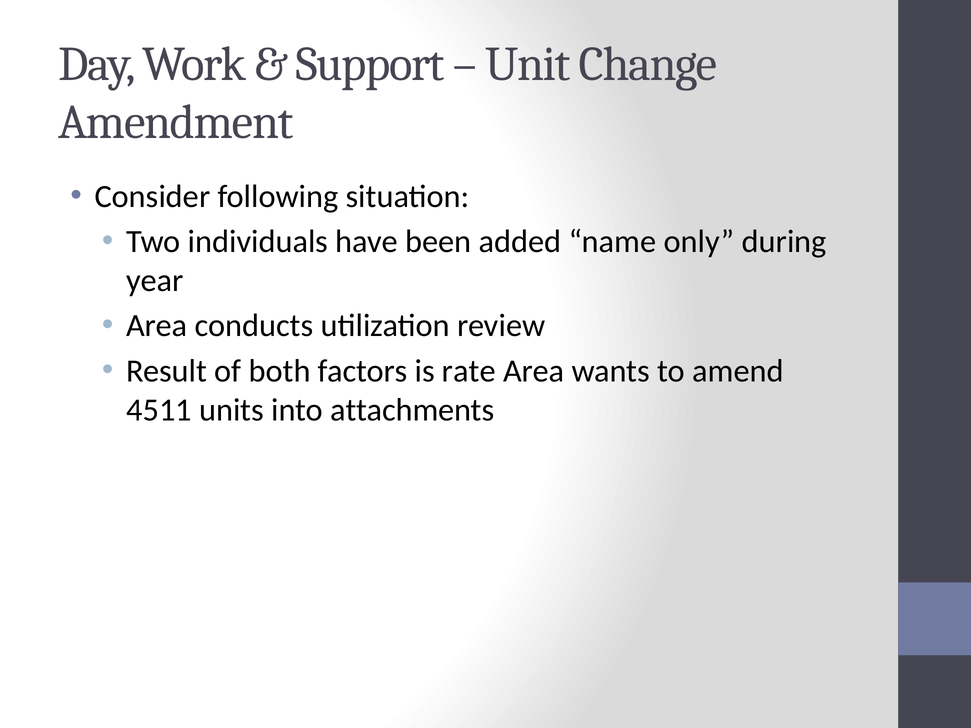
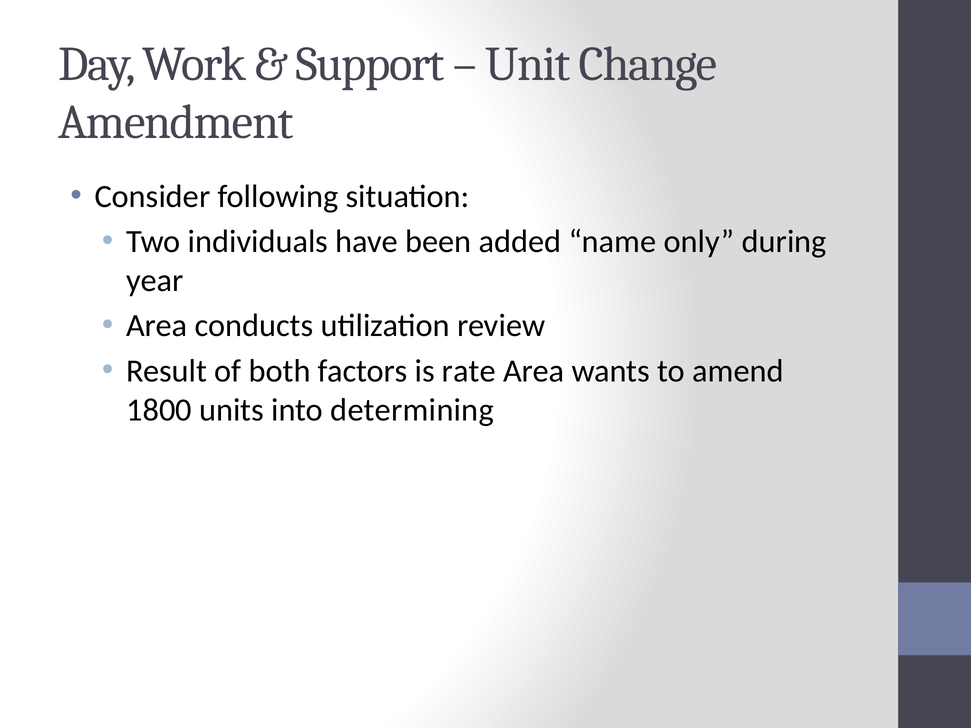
4511: 4511 -> 1800 (159, 410)
attachments: attachments -> determining (412, 410)
